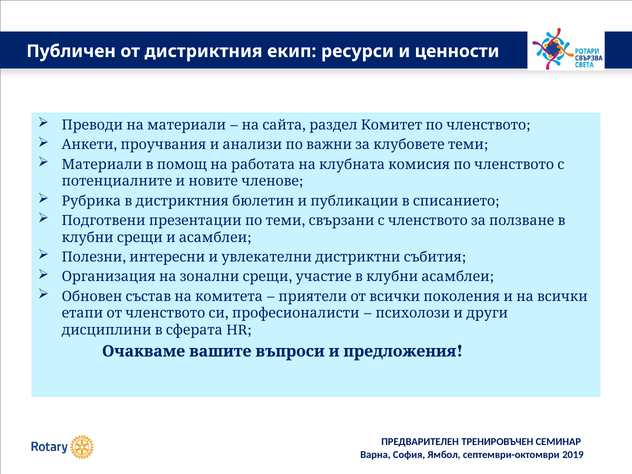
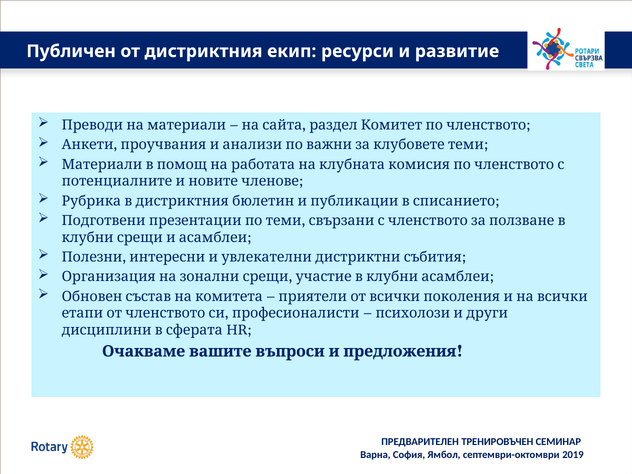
ценности: ценности -> развитие (457, 51)
